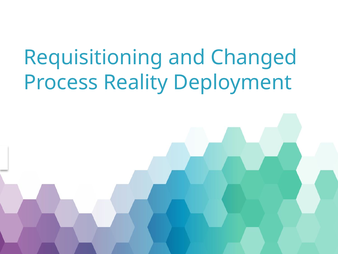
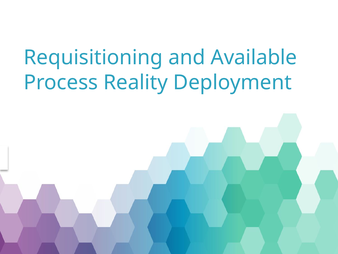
Changed: Changed -> Available (254, 58)
